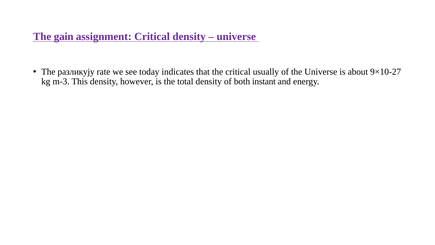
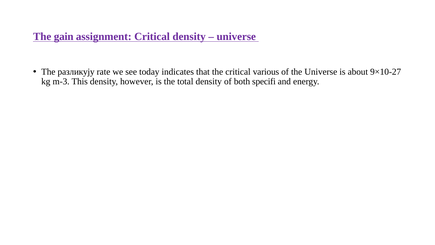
usually: usually -> various (266, 72)
instant: instant -> specifi (264, 81)
